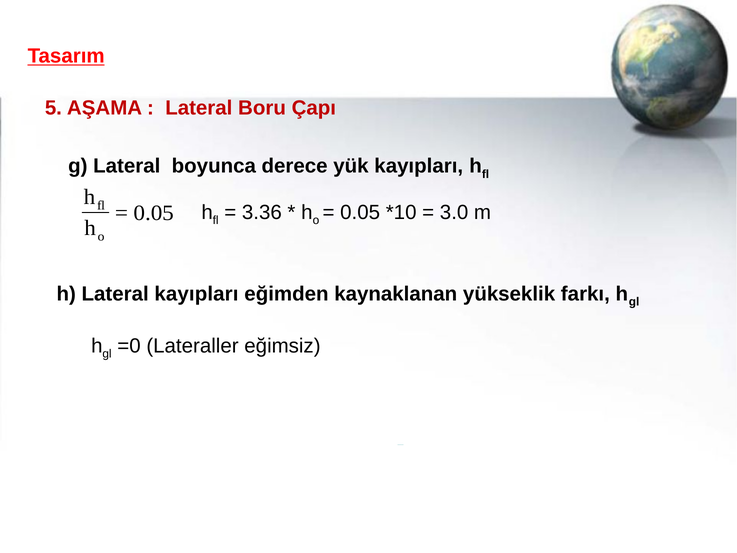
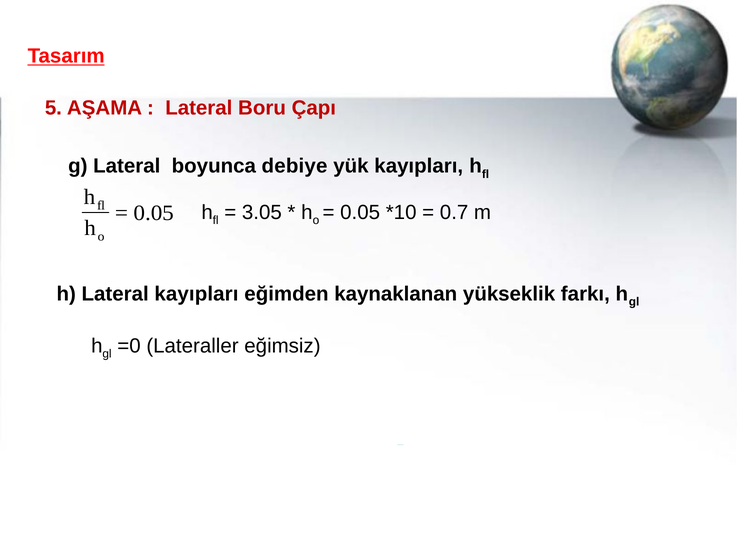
derece: derece -> debiye (295, 166)
3.36: 3.36 -> 3.05 (262, 212)
3.0: 3.0 -> 0.7 (454, 212)
